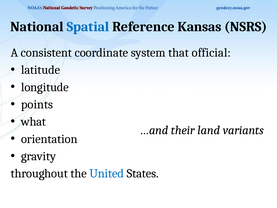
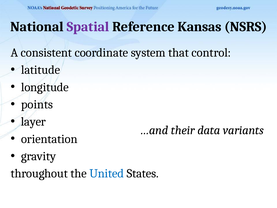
Spatial colour: blue -> purple (88, 27)
official: official -> control (211, 53)
what: what -> layer (33, 122)
land: land -> data (209, 130)
